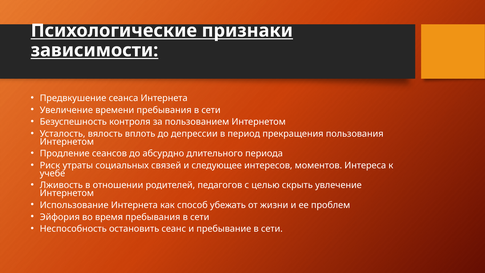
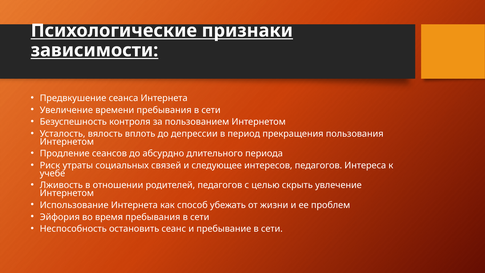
интересов моментов: моментов -> педагогов (318, 165)
